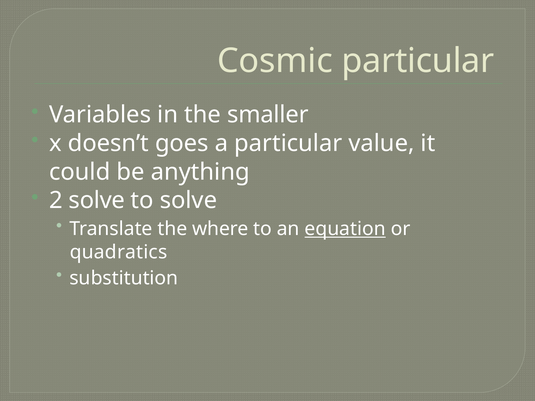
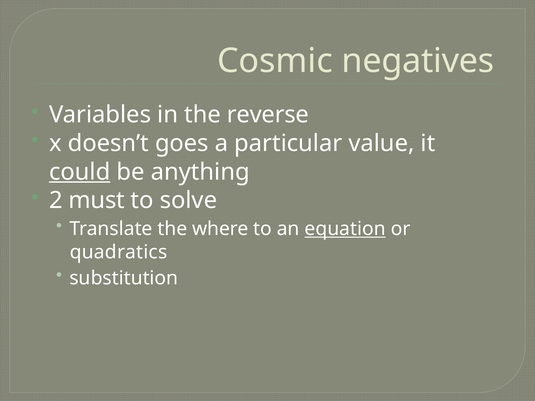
Cosmic particular: particular -> negatives (418, 61)
smaller: smaller -> reverse (268, 115)
could underline: none -> present (80, 172)
2 solve: solve -> must (97, 201)
